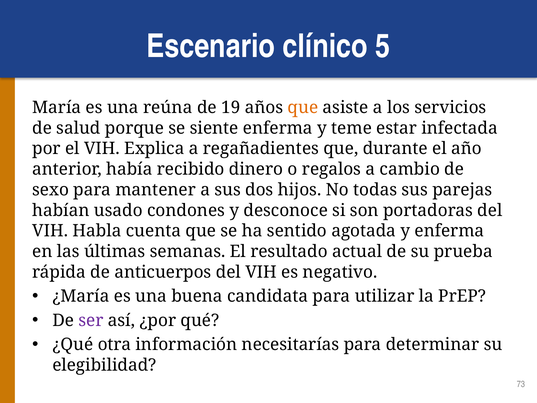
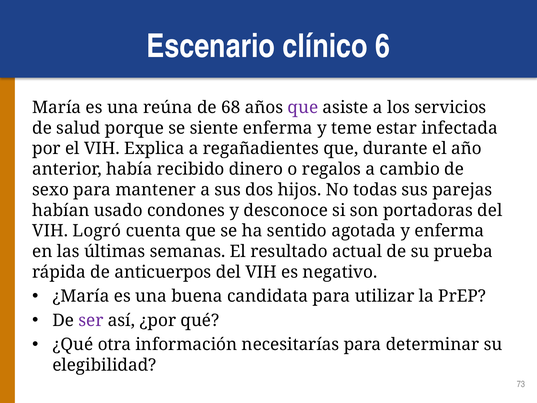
5: 5 -> 6 (383, 46)
19: 19 -> 68 (231, 107)
que colour: orange -> purple (303, 107)
Habla: Habla -> Logró (97, 231)
